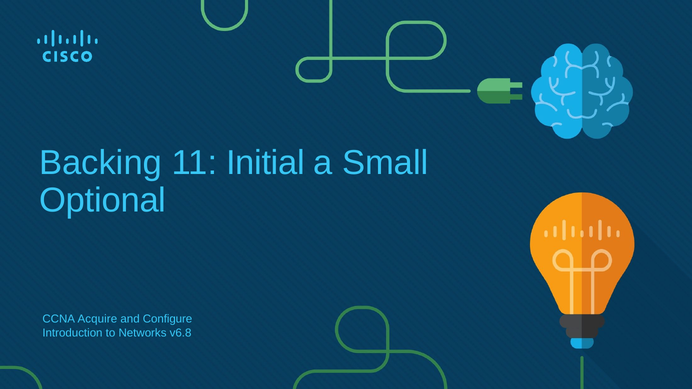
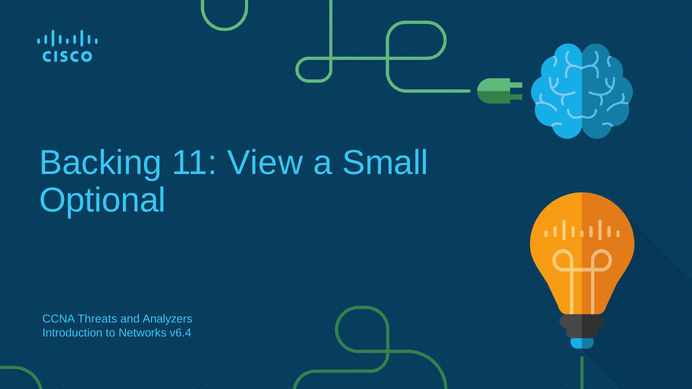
Initial: Initial -> View (265, 163)
Acquire: Acquire -> Threats (97, 319)
Configure: Configure -> Analyzers (168, 319)
v6.8: v6.8 -> v6.4 (181, 333)
